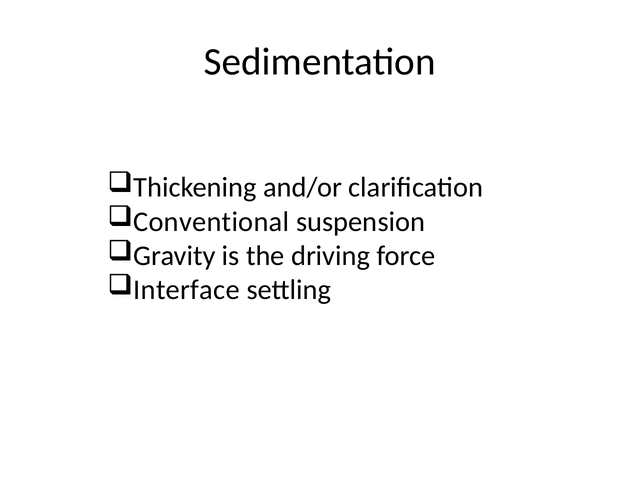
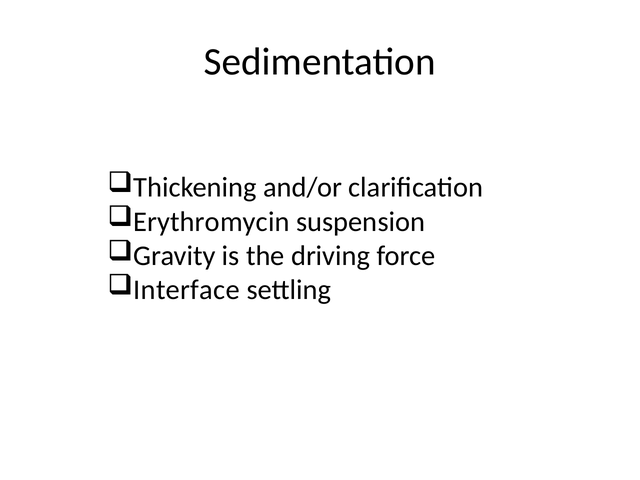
Conventional: Conventional -> Erythromycin (211, 222)
